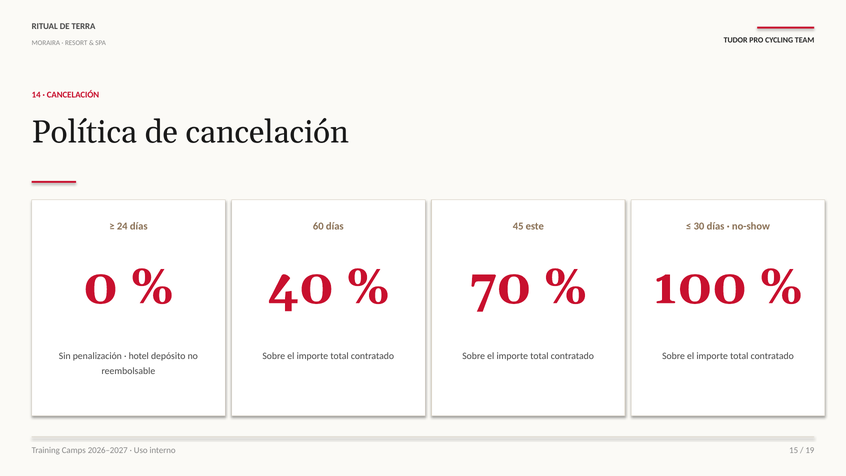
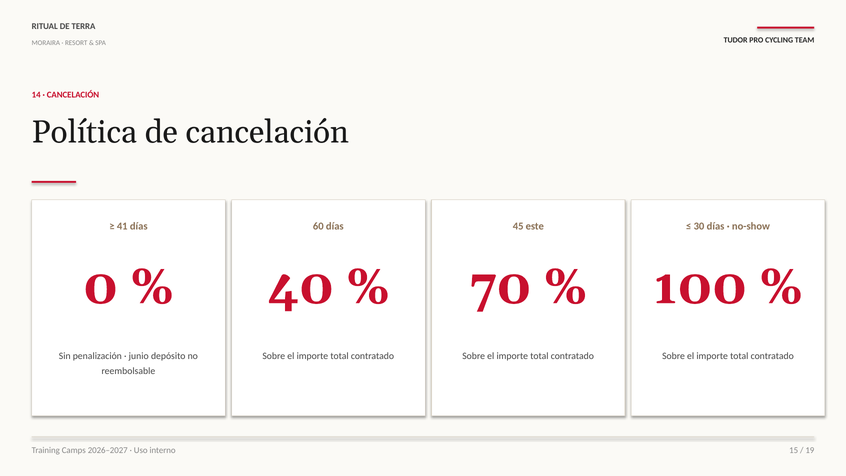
24: 24 -> 41 (122, 226)
hotel: hotel -> junio (139, 356)
